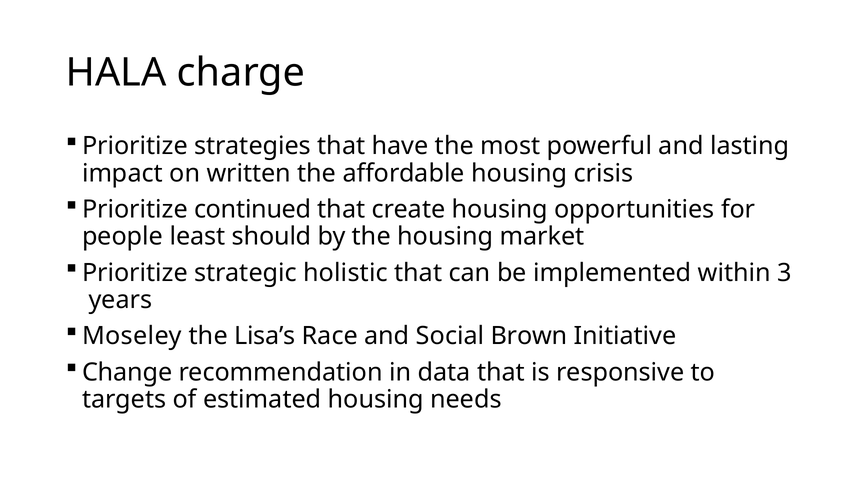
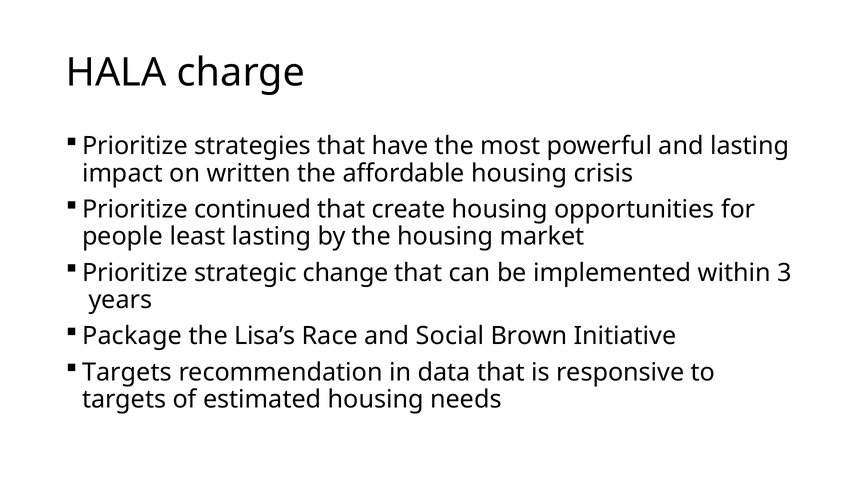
least should: should -> lasting (272, 237)
holistic: holistic -> change (346, 273)
Moseley: Moseley -> Package (132, 336)
Change: Change -> Targets (127, 372)
